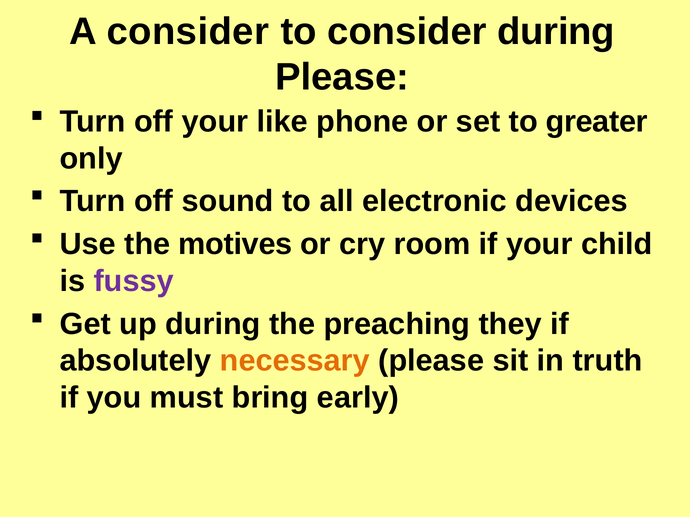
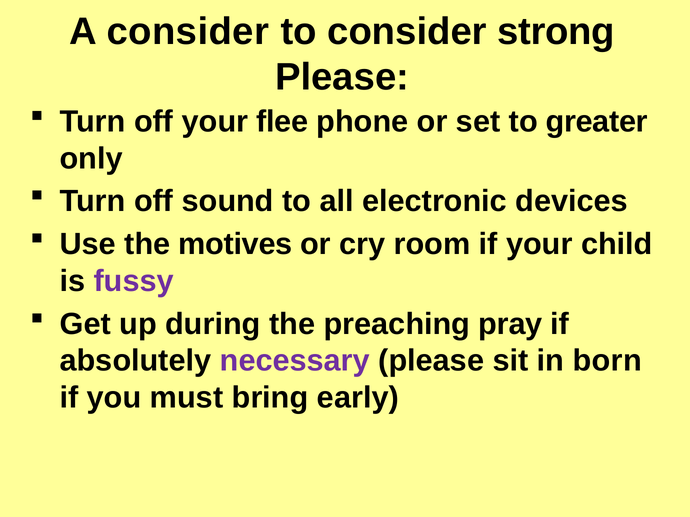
consider during: during -> strong (556, 31)
like: like -> flee (282, 122)
they: they -> pray (510, 324)
necessary colour: orange -> purple (295, 361)
truth: truth -> born (607, 361)
